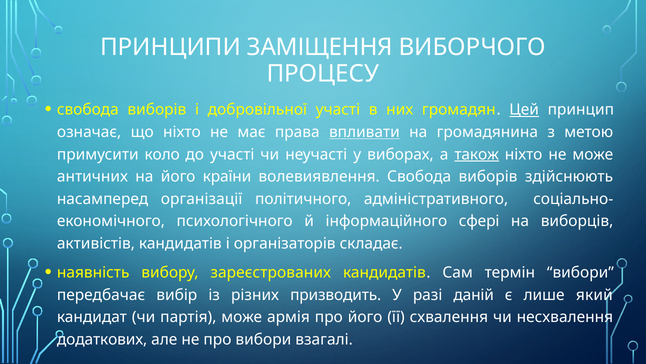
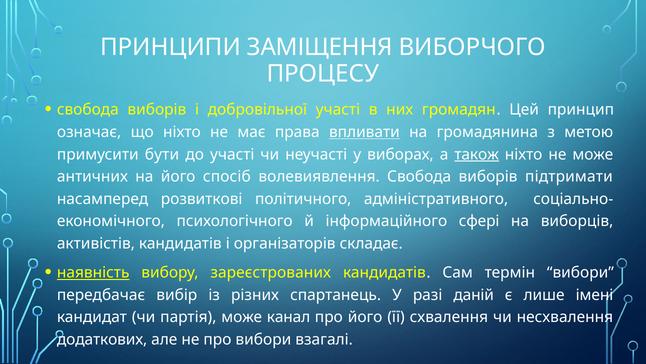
Цей underline: present -> none (524, 110)
коло: коло -> бути (162, 154)
країни: країни -> спосіб (227, 176)
здійснюють: здійснюють -> підтримати (569, 176)
організації: організації -> розвиткові (202, 199)
наявність underline: none -> present (93, 272)
призводить: призводить -> спартанець (336, 294)
який: який -> імені (595, 294)
армія: армія -> канал (289, 317)
